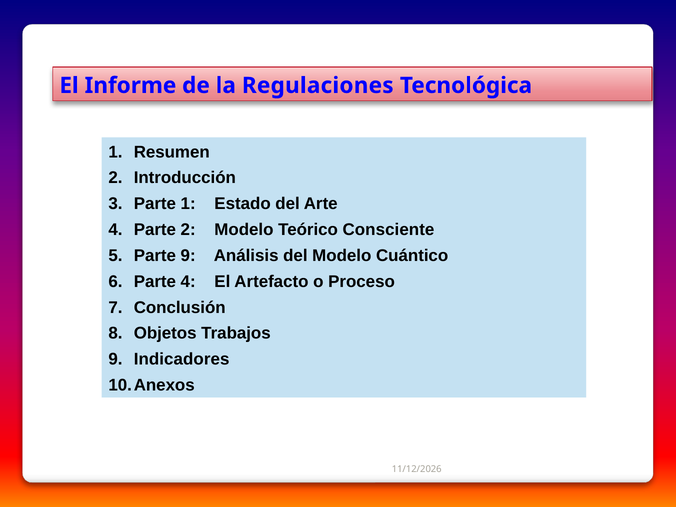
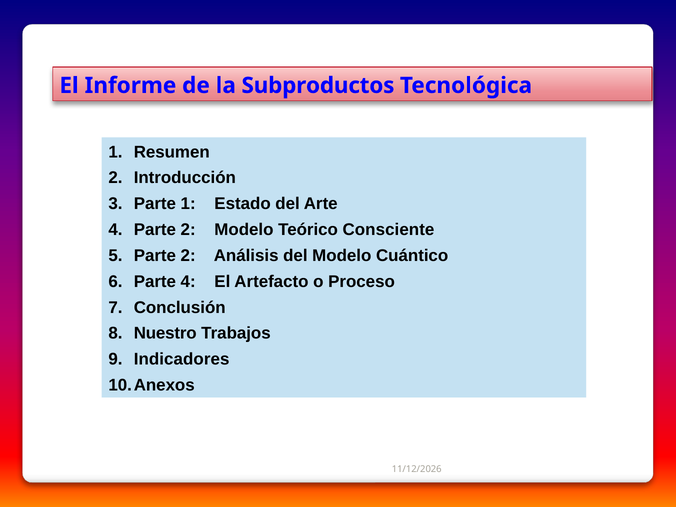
Regulaciones: Regulaciones -> Subproductos (318, 86)
9: 9 -> 2 (188, 256)
Objetos: Objetos -> Nuestro (165, 333)
